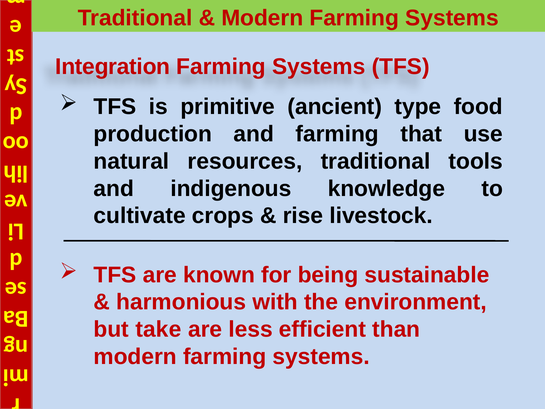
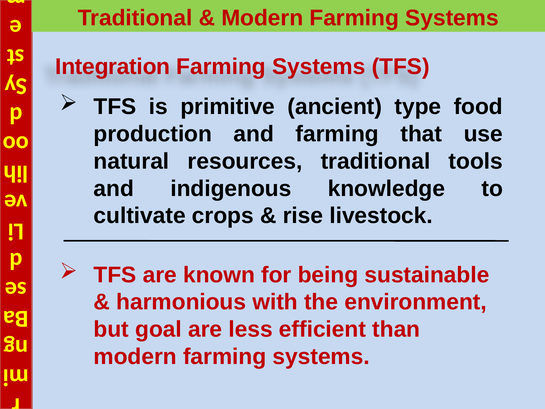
take: take -> goal (159, 329)
